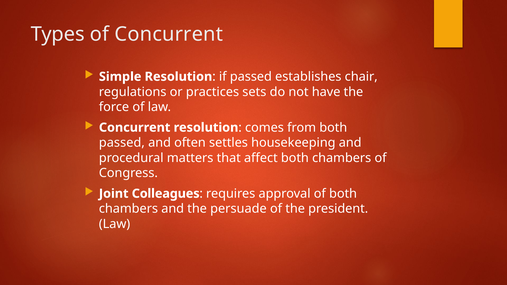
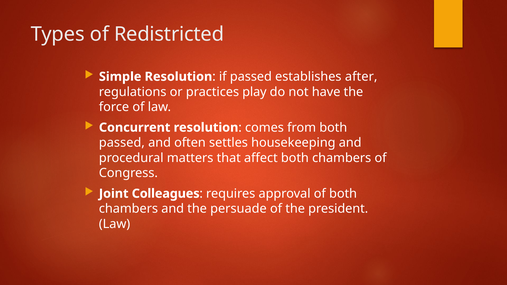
of Concurrent: Concurrent -> Redistricted (169, 34)
chair: chair -> after (361, 77)
sets: sets -> play (254, 92)
